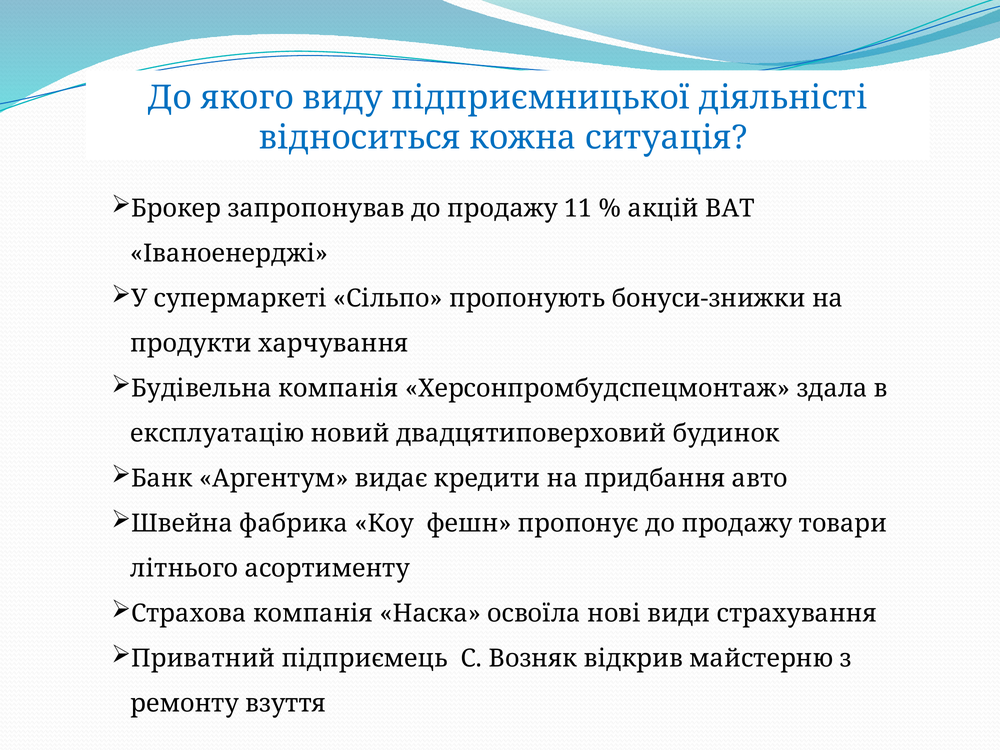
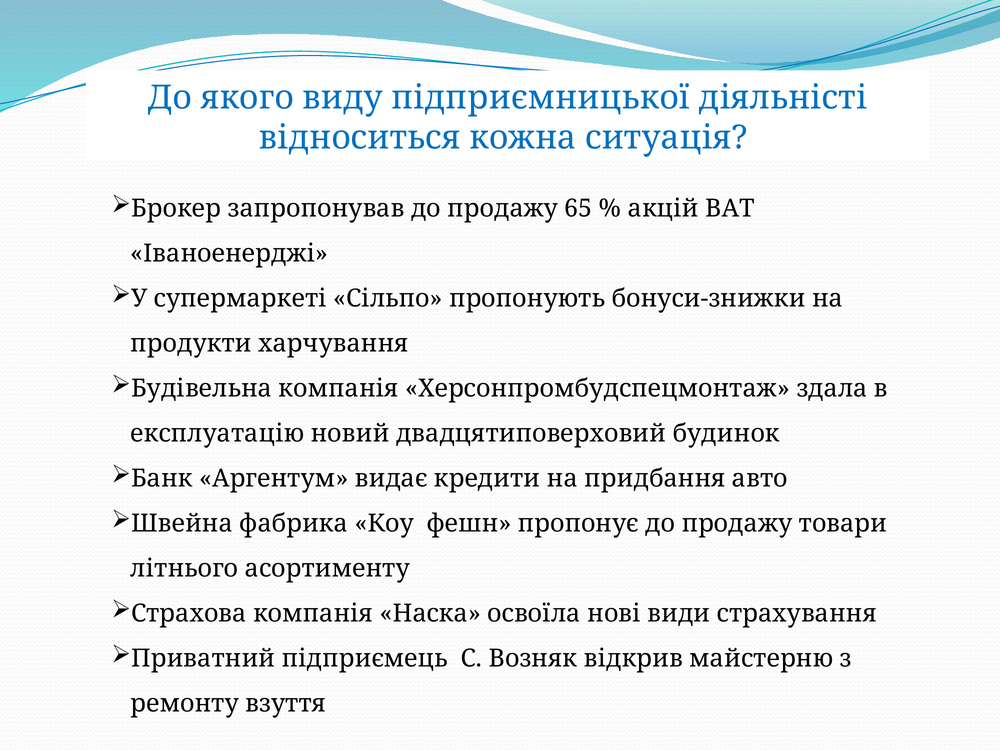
11: 11 -> 65 (578, 209)
